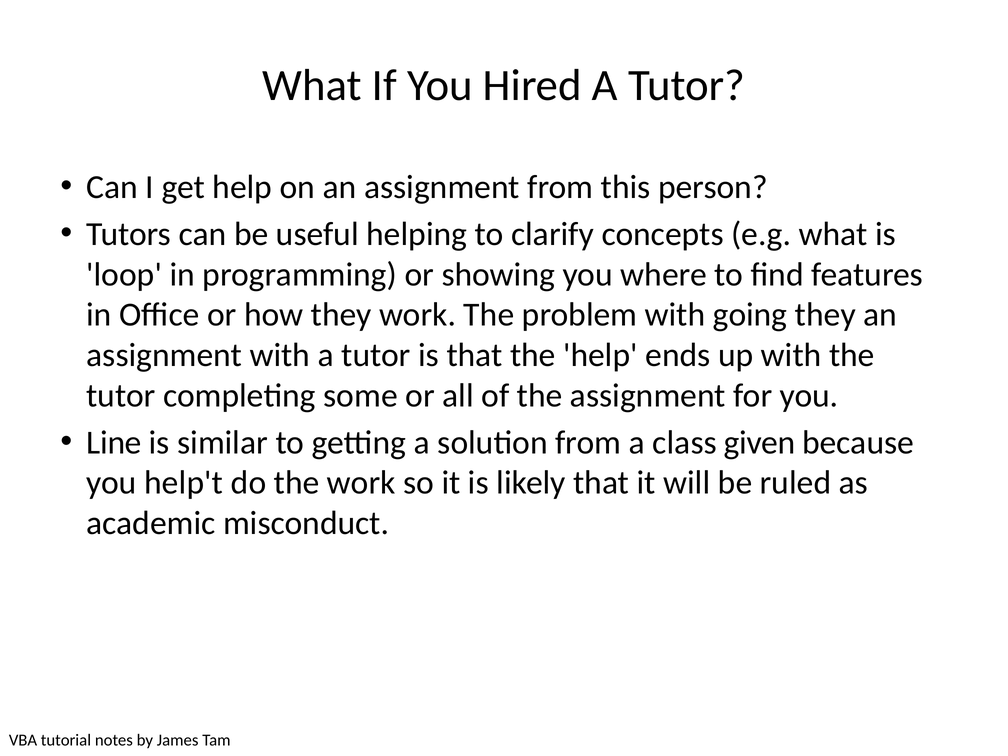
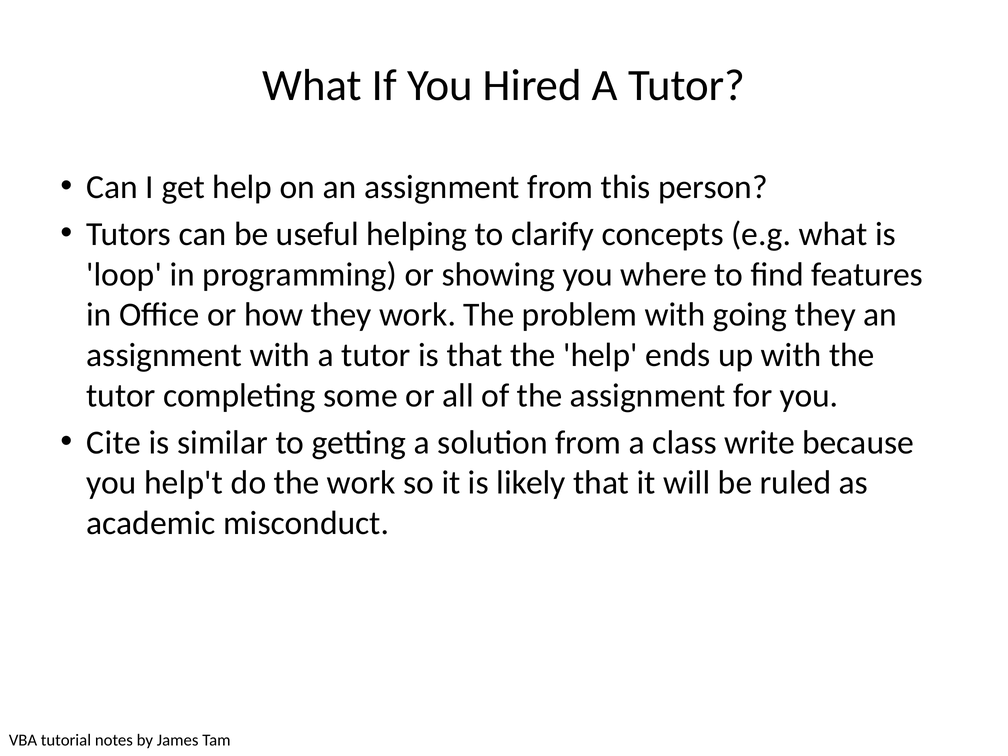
Line: Line -> Cite (114, 443)
given: given -> write (760, 443)
